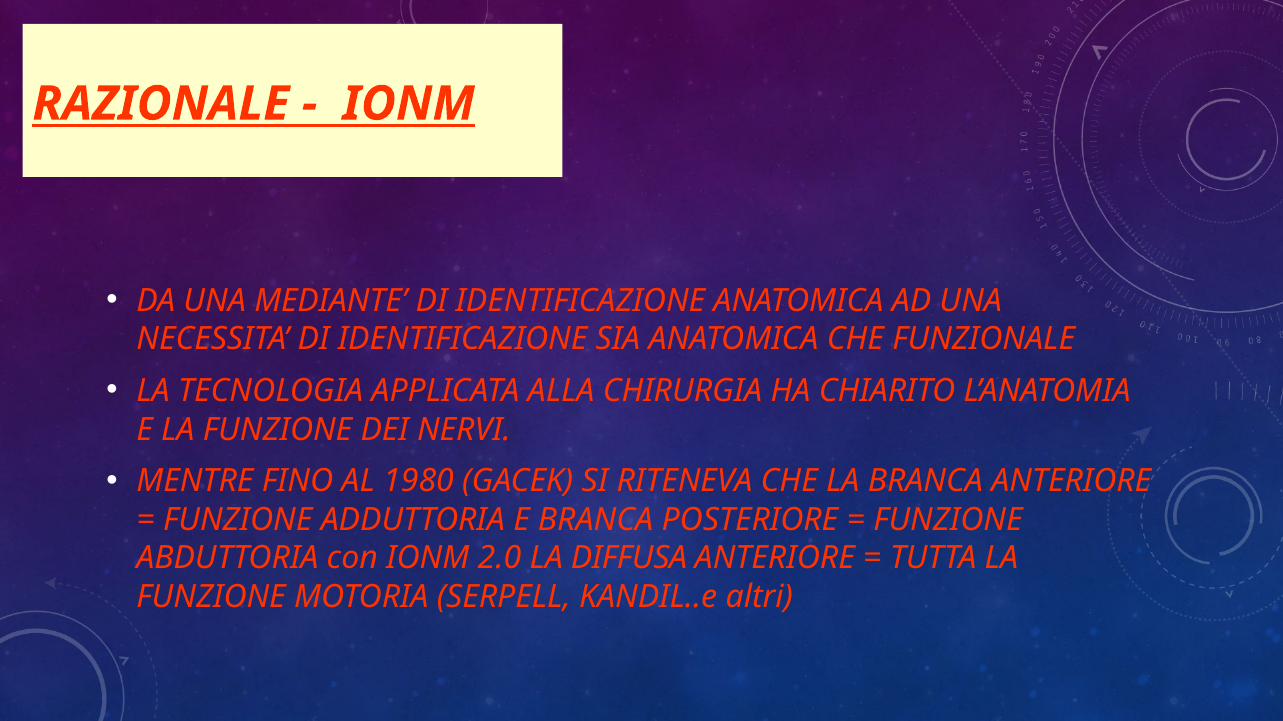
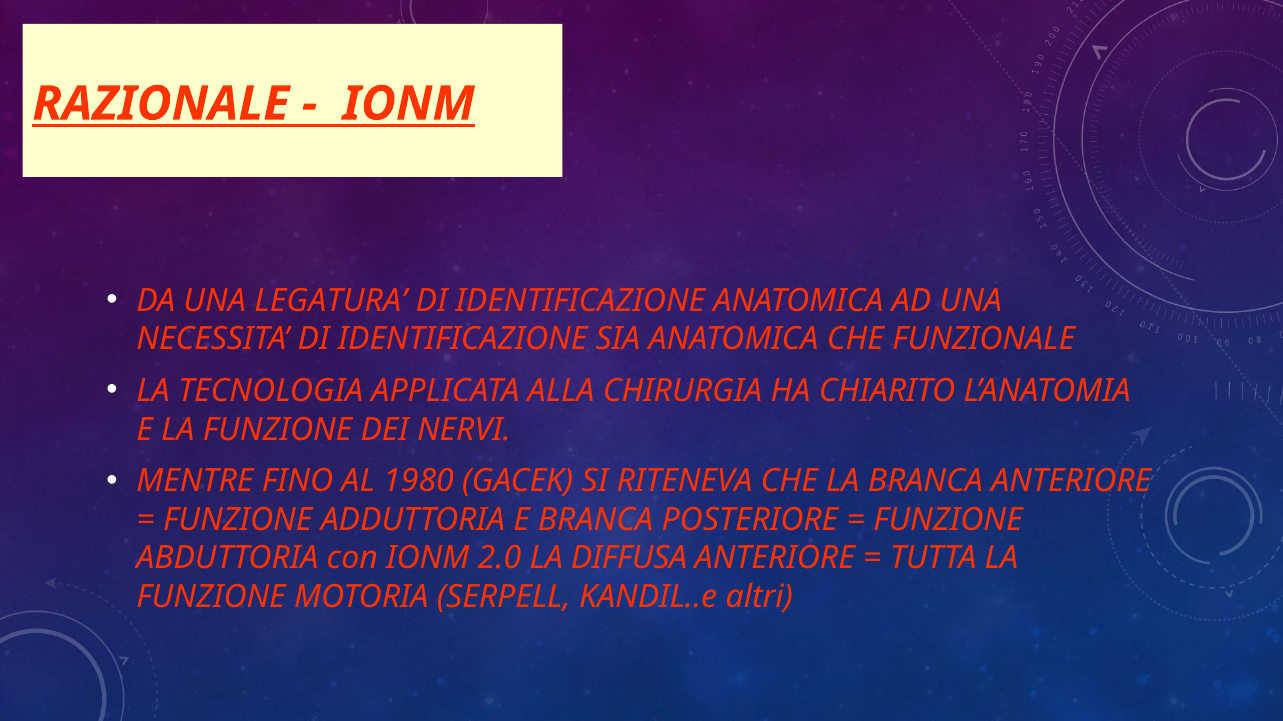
MEDIANTE: MEDIANTE -> LEGATURA (331, 301)
